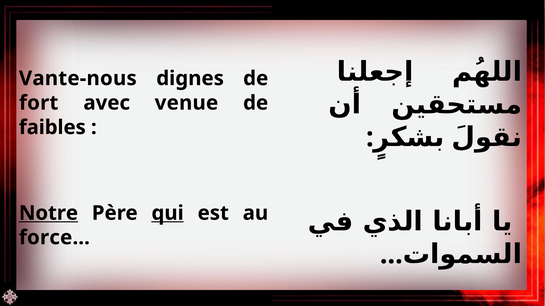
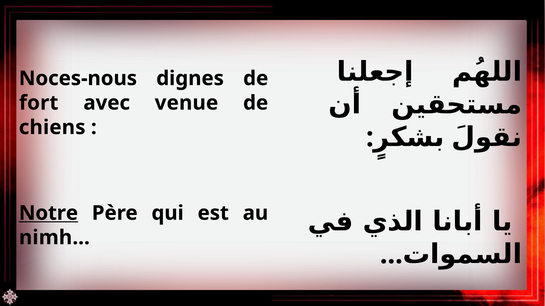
Vante-nous: Vante-nous -> Noces-nous (78, 79)
faibles: faibles -> chiens (52, 128)
qui underline: present -> none (168, 213)
force…: force… -> nimh… (54, 238)
